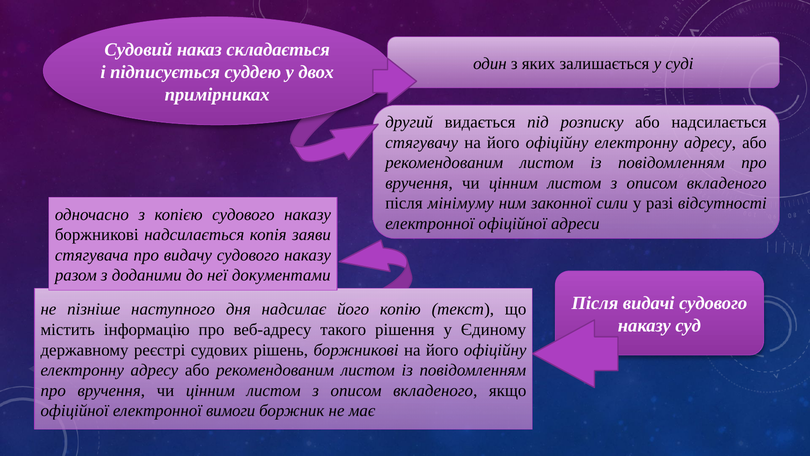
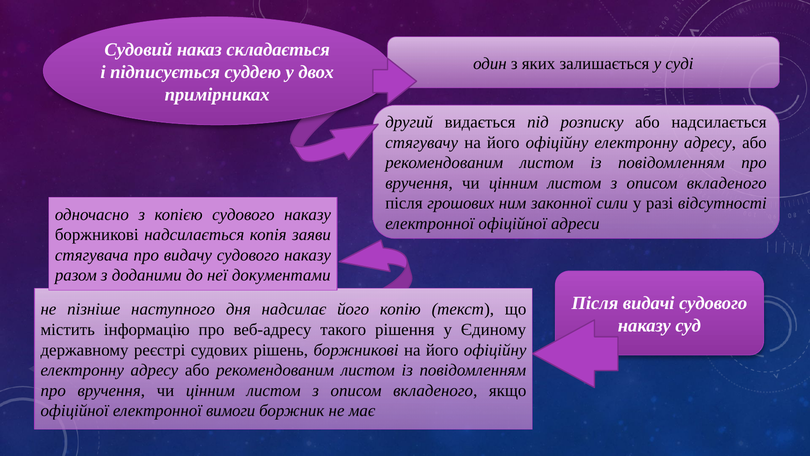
мінімуму: мінімуму -> грошових (461, 203)
